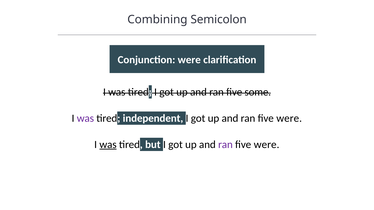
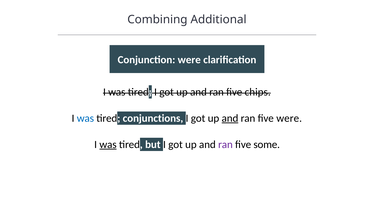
Semicolon: Semicolon -> Additional (219, 20)
some: some -> chips (258, 92)
was colour: purple -> blue (85, 118)
independent: independent -> conjunctions (153, 118)
and underline: none -> present (230, 118)
were: were -> some (267, 145)
